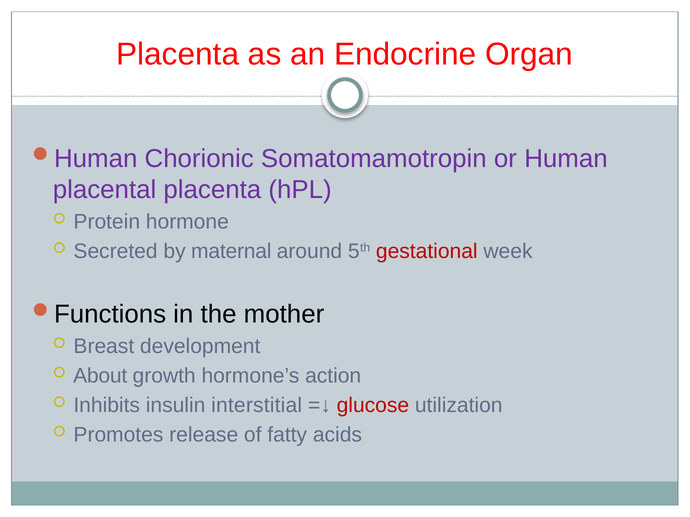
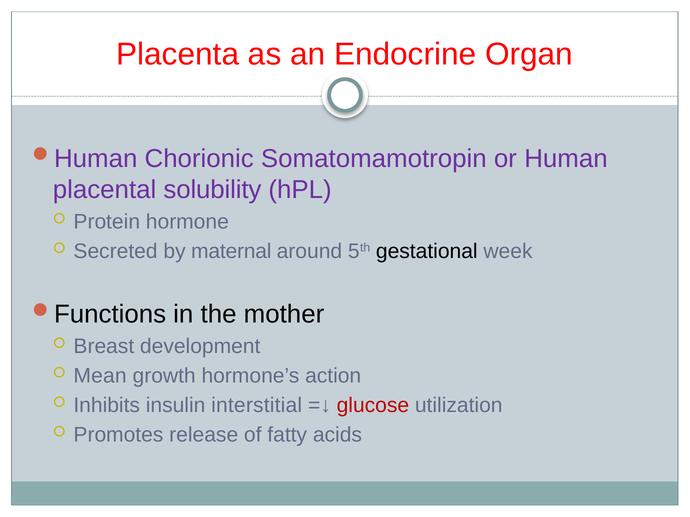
placental placenta: placenta -> solubility (212, 190)
gestational colour: red -> black (427, 251)
About: About -> Mean (100, 376)
